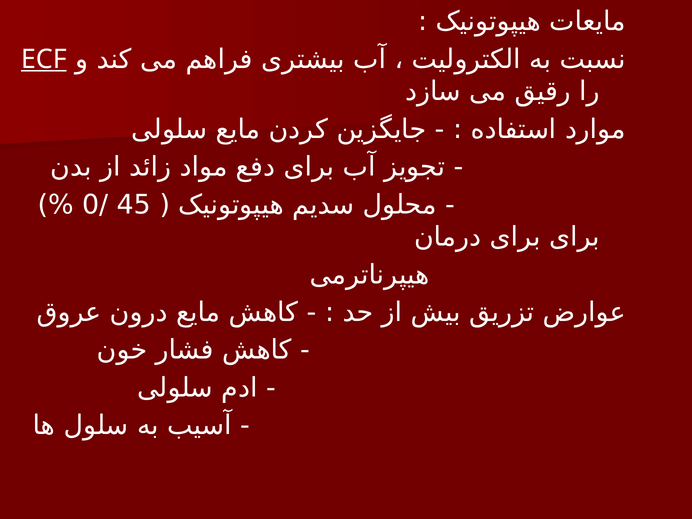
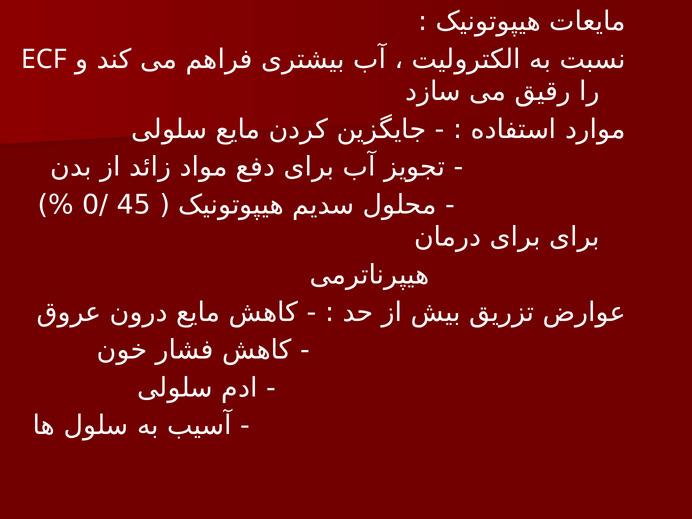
ECF underline: present -> none (44, 59)
